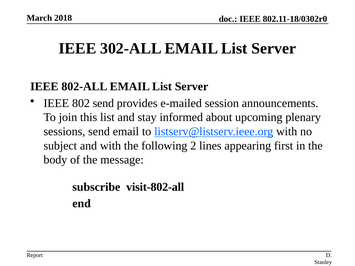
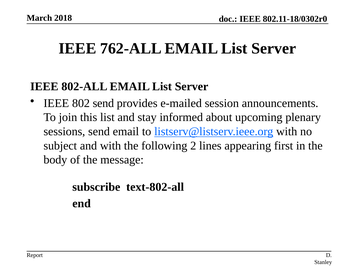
302-ALL: 302-ALL -> 762-ALL (131, 48)
visit-802-all: visit-802-all -> text-802-all (155, 187)
